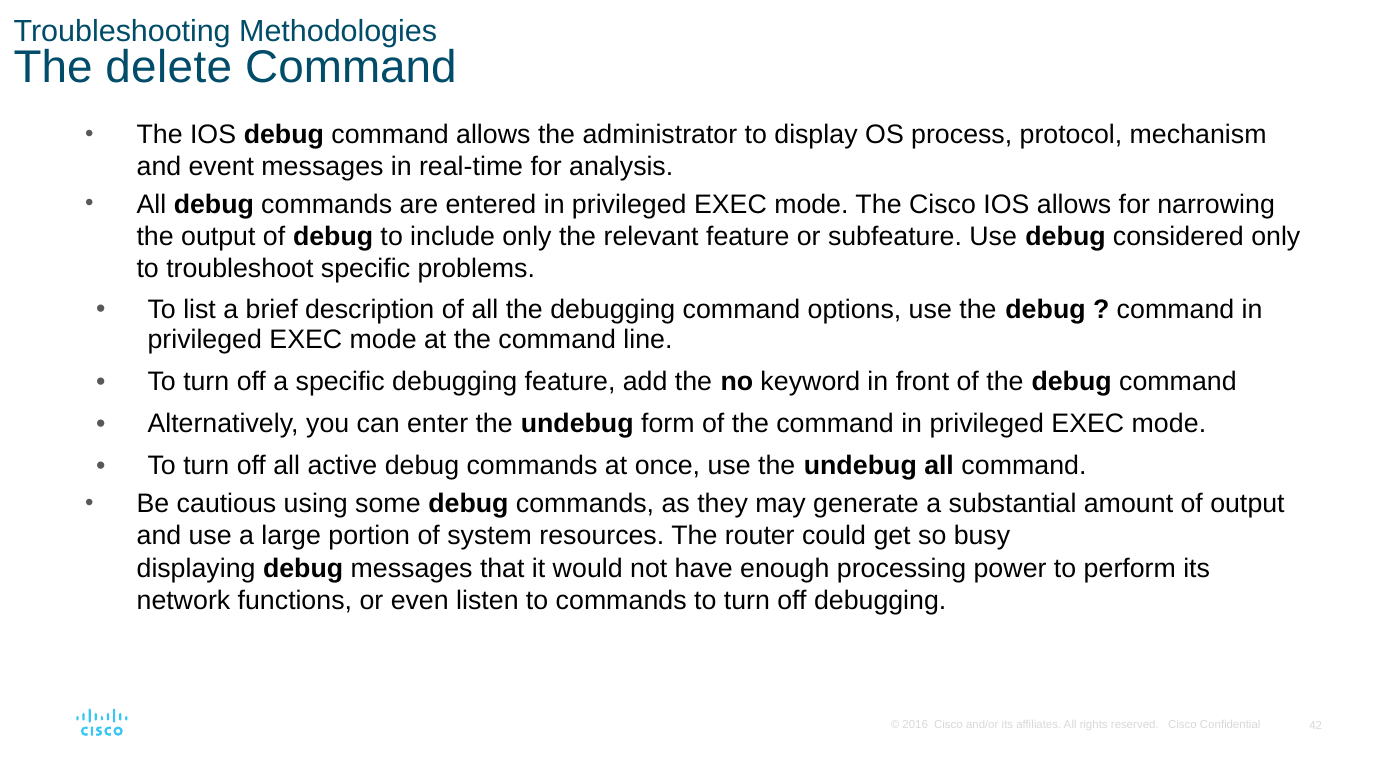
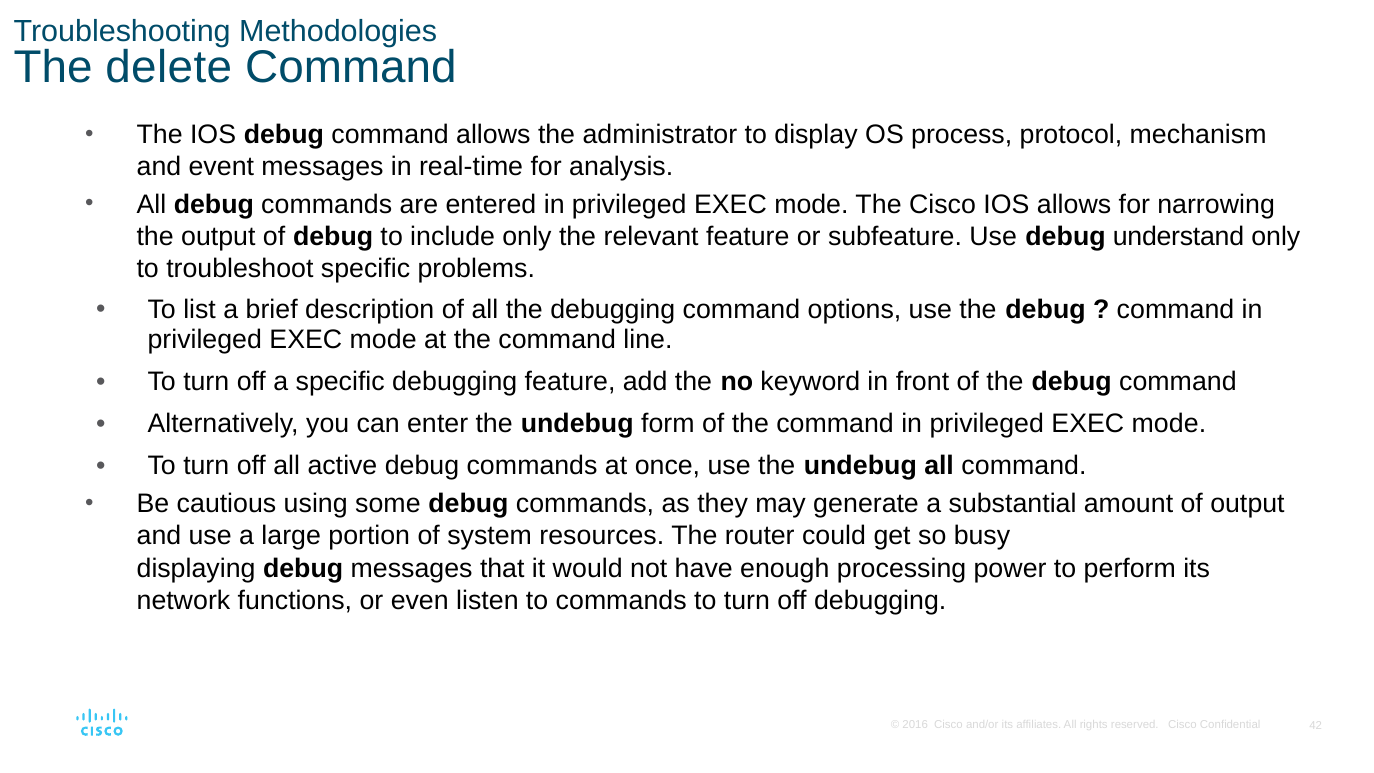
considered: considered -> understand (1178, 236)
